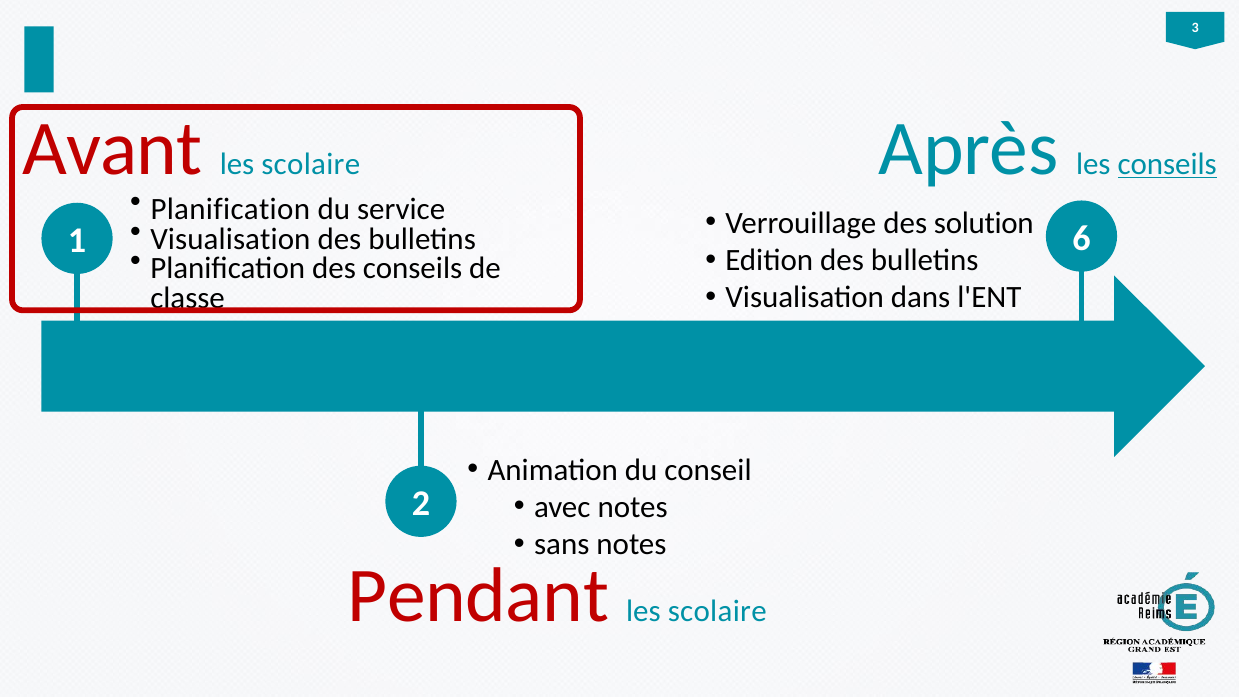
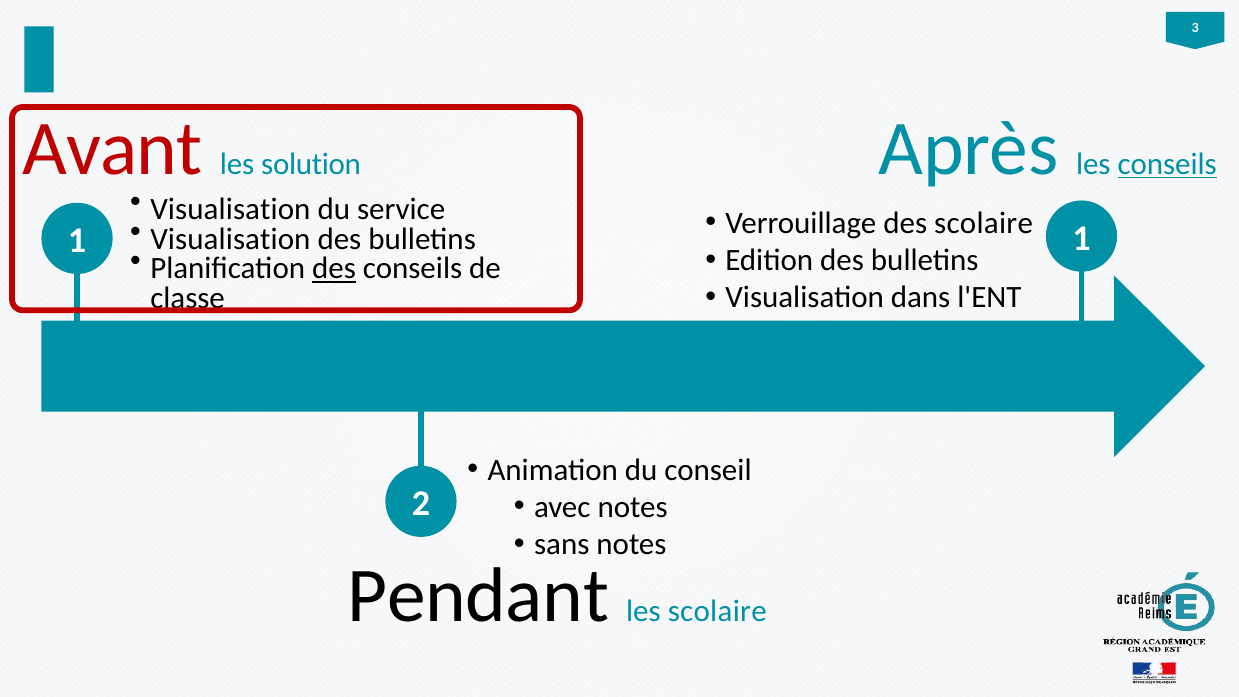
scolaire: scolaire -> solution (311, 164)
Planification: Planification -> Visualisation (230, 209)
des solution: solution -> scolaire (984, 223)
1 6: 6 -> 1 (1081, 239)
des underline: none -> present (334, 269)
Pendant colour: red -> black (478, 596)
